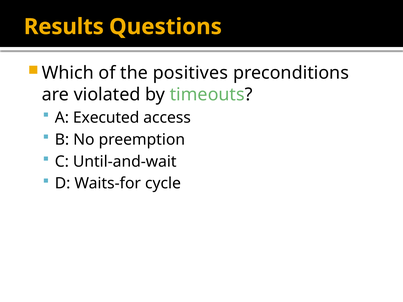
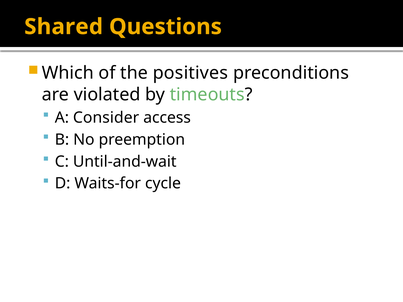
Results: Results -> Shared (64, 27)
Executed: Executed -> Consider (106, 118)
